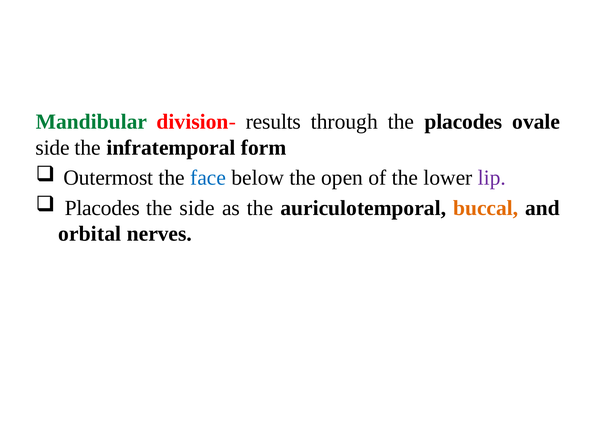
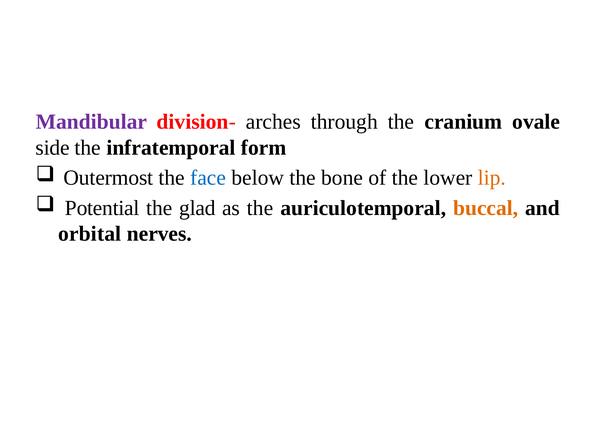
Mandibular colour: green -> purple (91, 122)
results: results -> arches (273, 122)
the placodes: placodes -> cranium (463, 122)
open: open -> bone (342, 178)
lip colour: purple -> orange (492, 178)
Placodes: Placodes -> Potential (102, 208)
the side: side -> glad (197, 208)
